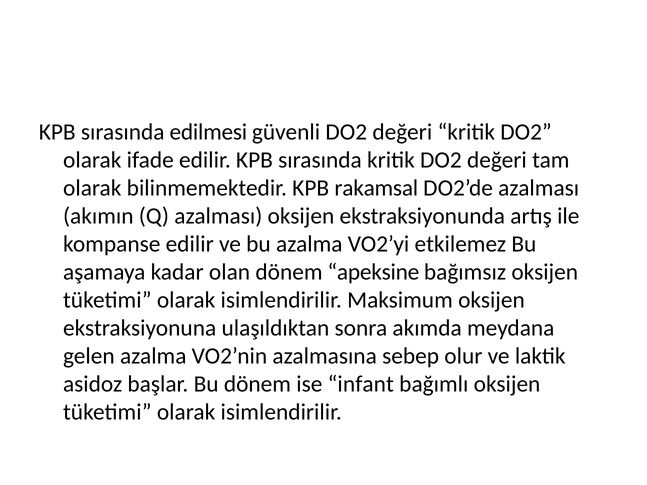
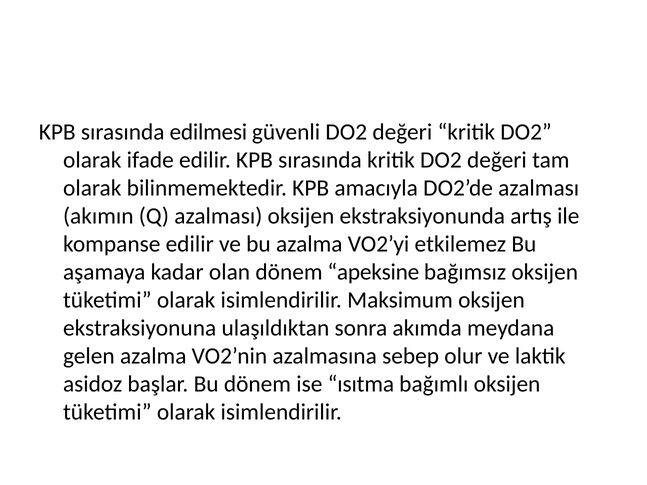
rakamsal: rakamsal -> amacıyla (376, 188)
infant: infant -> ısıtma (361, 384)
